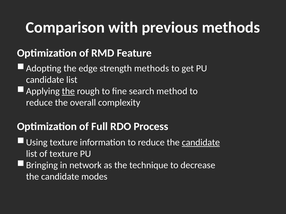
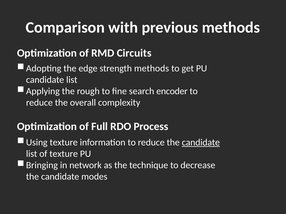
Feature: Feature -> Circuits (134, 53)
the underline: present -> none (68, 91)
method: method -> encoder (172, 91)
